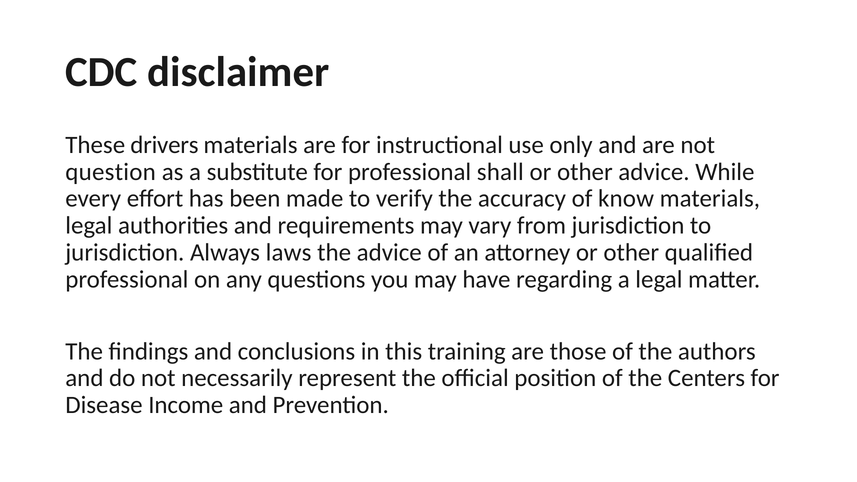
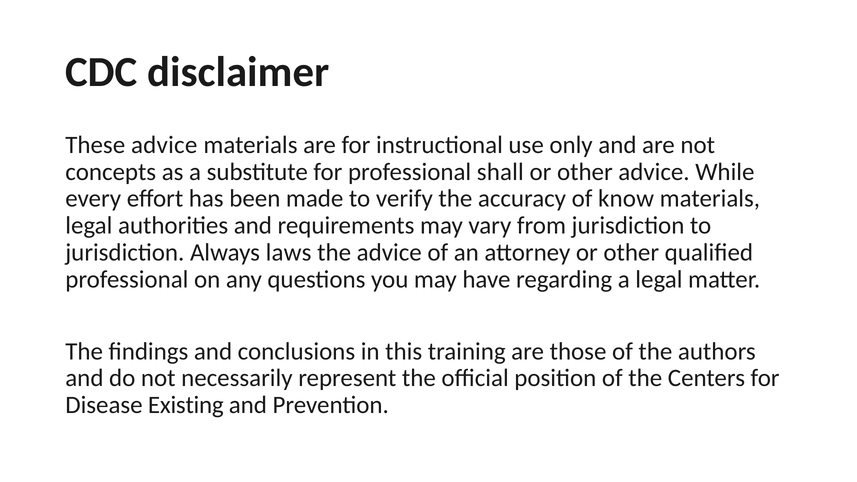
These drivers: drivers -> advice (164, 145)
question: question -> concepts (111, 172)
Income: Income -> Existing (186, 405)
